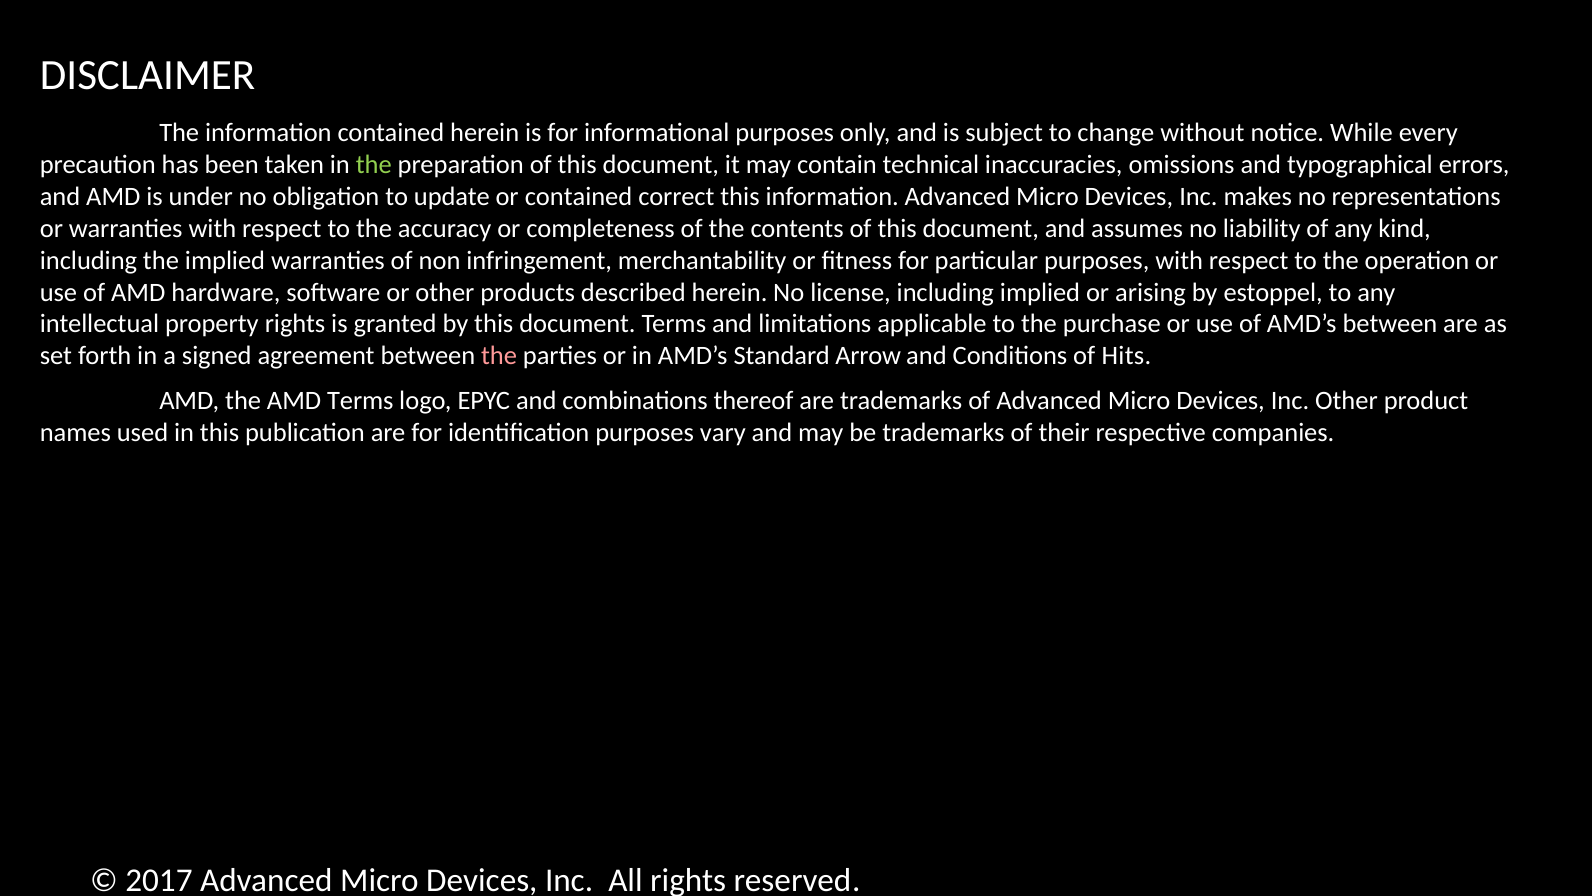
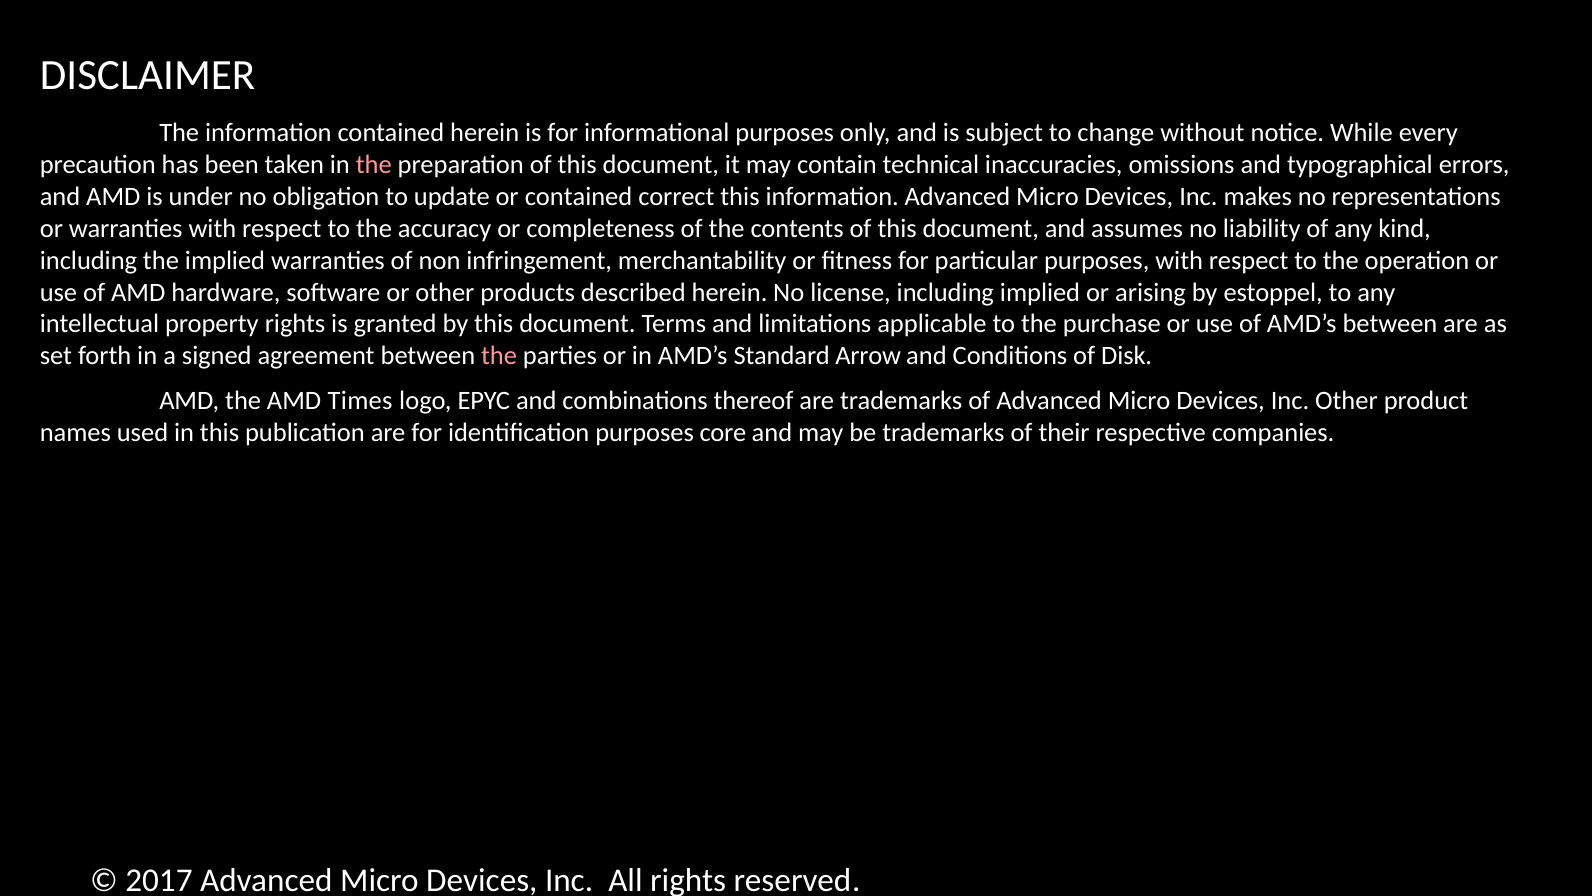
the colour: light green -> pink (374, 165)
Hits: Hits -> Disk (1127, 356)
AMD Terms: Terms -> Times (360, 401)
vary: vary -> core (723, 433)
